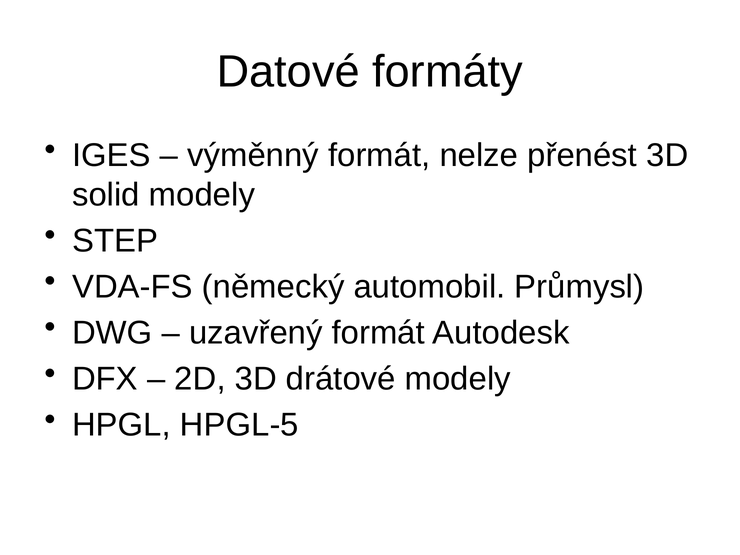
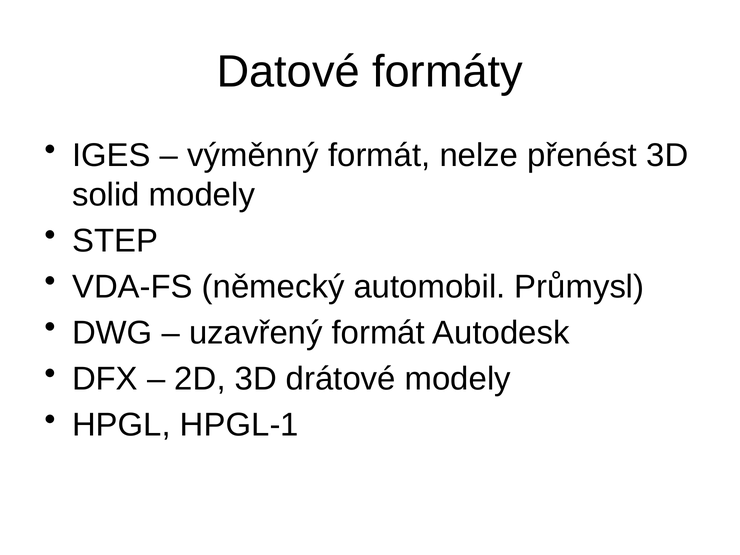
HPGL-5: HPGL-5 -> HPGL-1 (239, 425)
